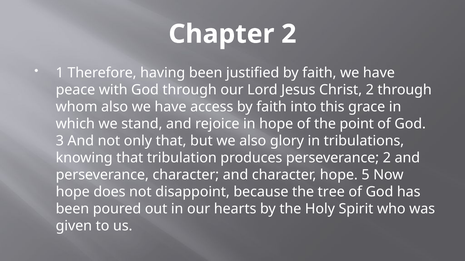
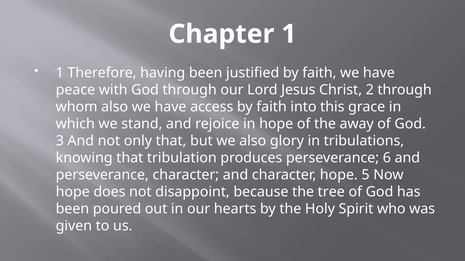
Chapter 2: 2 -> 1 (289, 34)
point: point -> away (357, 124)
perseverance 2: 2 -> 6 (387, 158)
